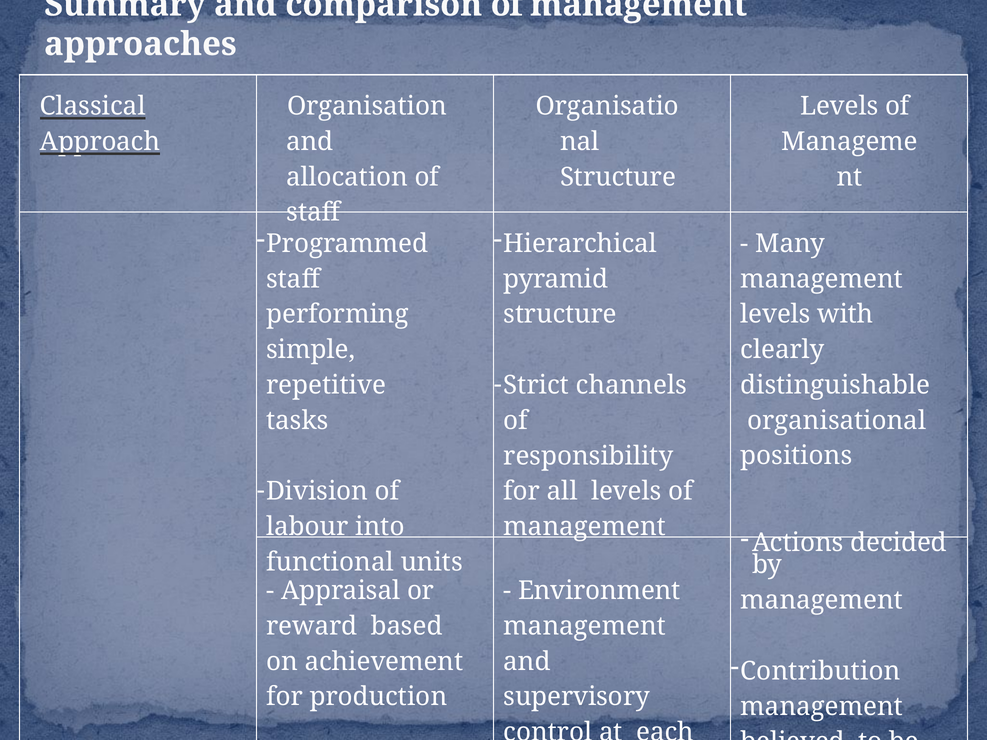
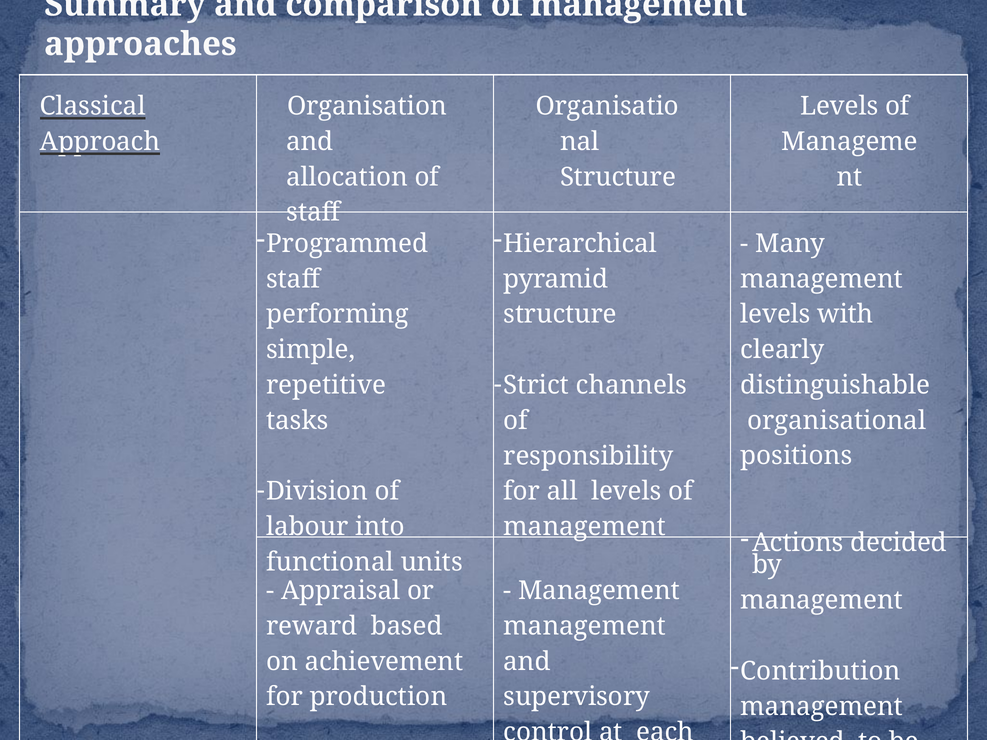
Environment: Environment -> Management (599, 591)
